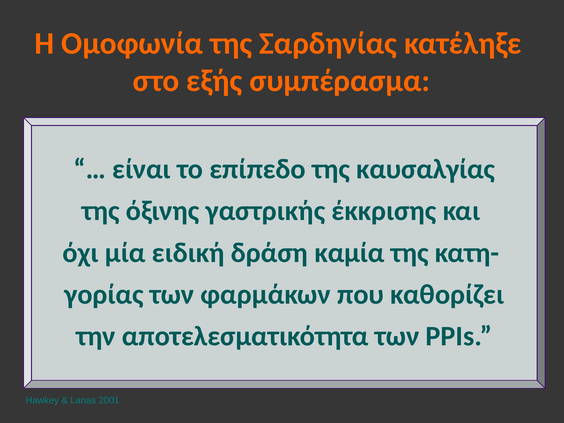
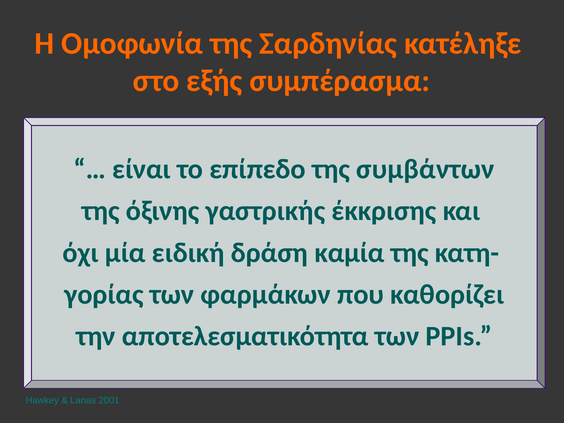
καυσαλγίας: καυσαλγίας -> συμβάντων (425, 169)
